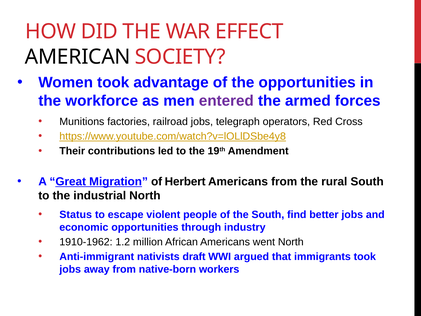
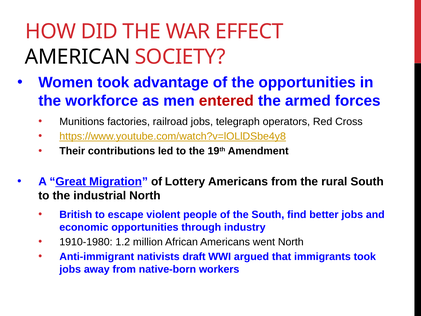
entered colour: purple -> red (226, 101)
Herbert: Herbert -> Lottery (185, 181)
Status: Status -> British (76, 214)
1910-1962: 1910-1962 -> 1910-1980 (86, 242)
